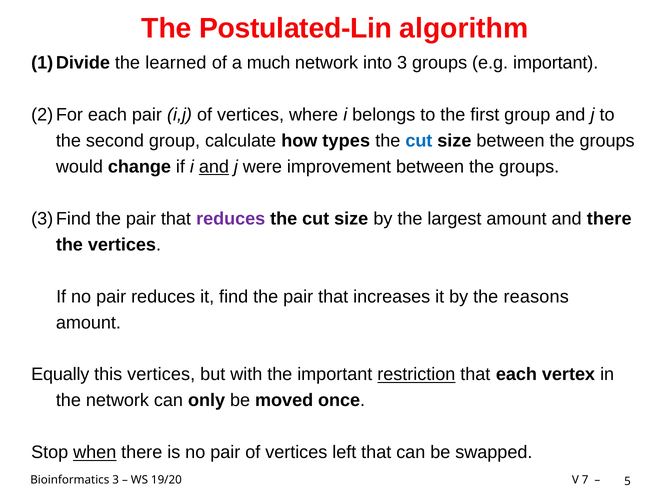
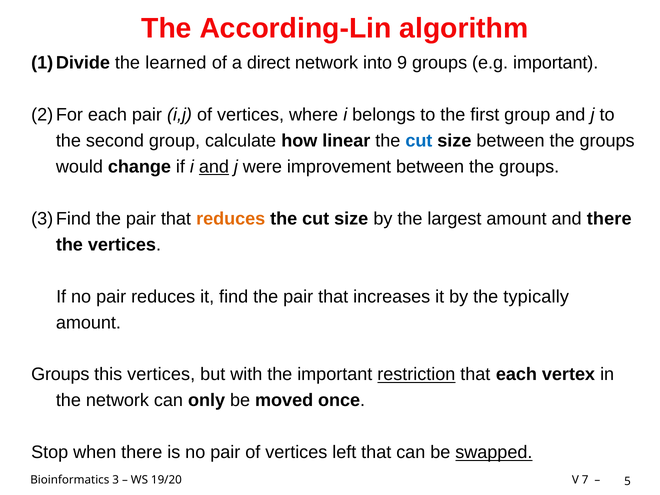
Postulated-Lin: Postulated-Lin -> According-Lin (296, 29)
much: much -> direct (269, 63)
into 3: 3 -> 9 (402, 63)
types: types -> linear (346, 141)
reduces colour: purple -> orange (231, 219)
reasons: reasons -> typically (536, 297)
Equally: Equally -> Groups (60, 375)
when underline: present -> none (95, 453)
swapped underline: none -> present (494, 453)
